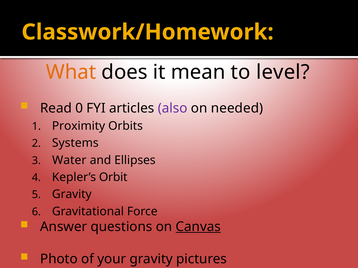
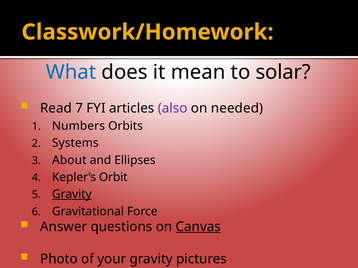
What colour: orange -> blue (71, 72)
level: level -> solar (283, 72)
0: 0 -> 7 (79, 108)
Proximity: Proximity -> Numbers (78, 126)
Water: Water -> About (69, 160)
Gravity underline: none -> present (72, 195)
